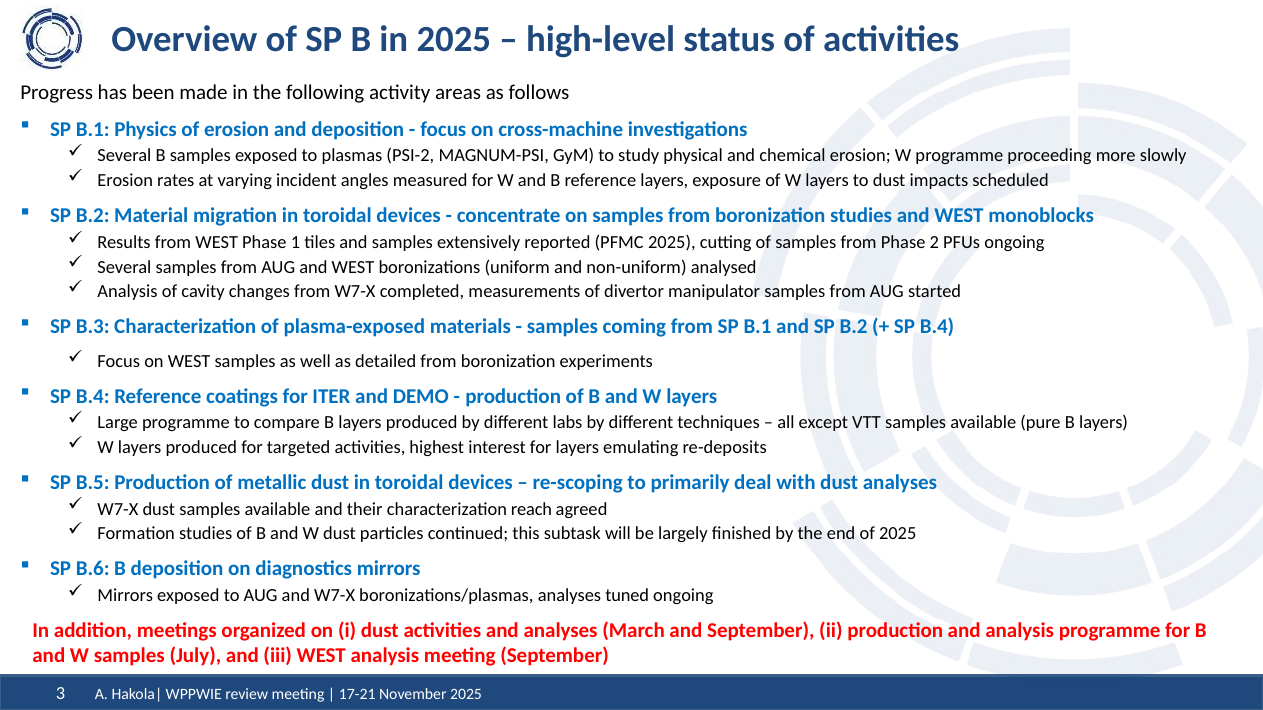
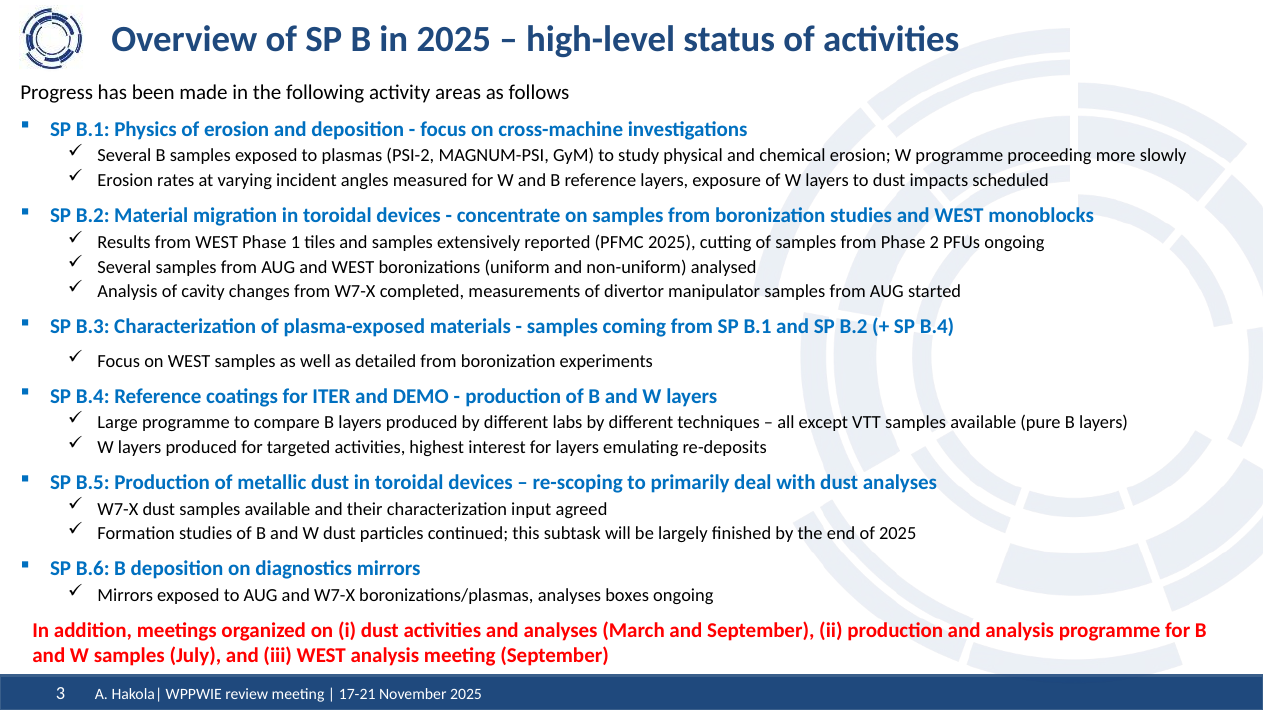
reach: reach -> input (531, 509)
tuned: tuned -> boxes (627, 596)
